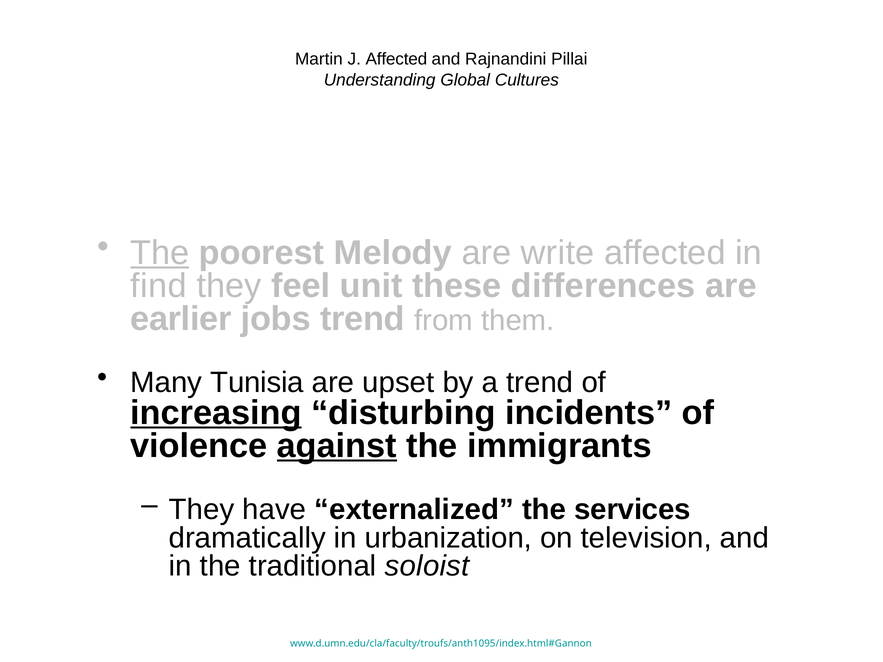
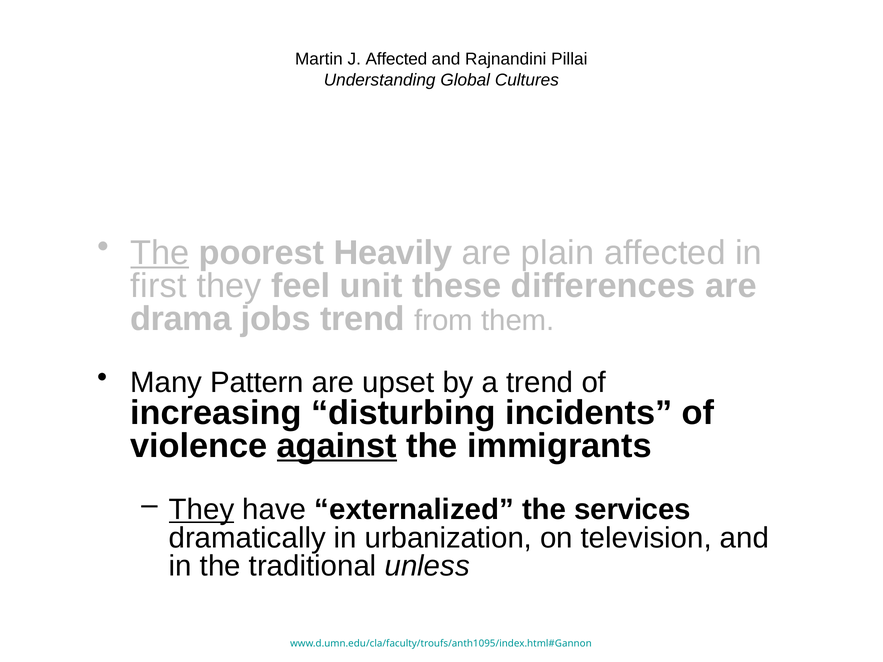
Melody: Melody -> Heavily (393, 253)
write: write -> plain (558, 253)
find: find -> first (159, 286)
earlier: earlier -> drama (181, 319)
Tunisia: Tunisia -> Pattern (257, 383)
increasing underline: present -> none (216, 413)
They underline: none -> present (202, 510)
soloist: soloist -> unless (427, 566)
